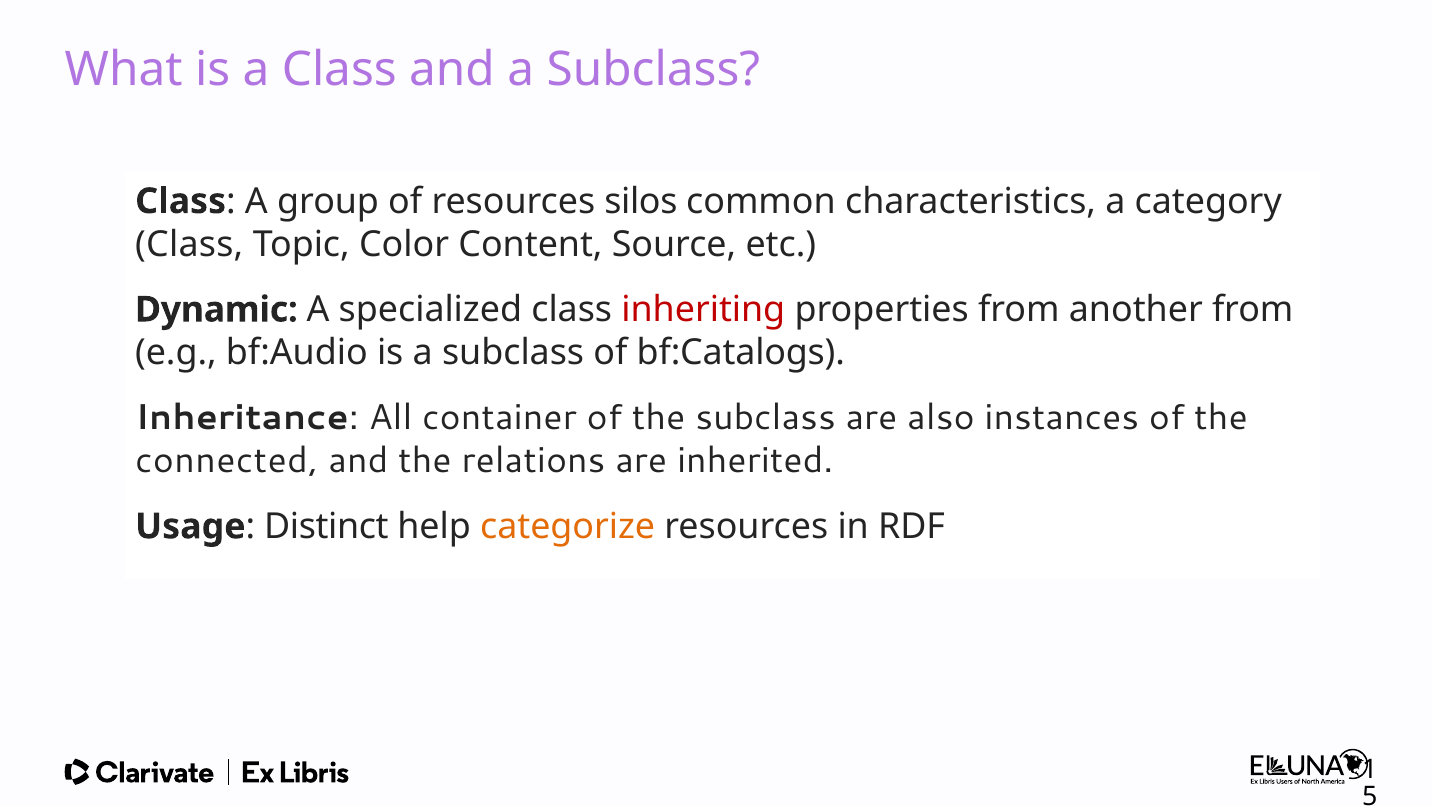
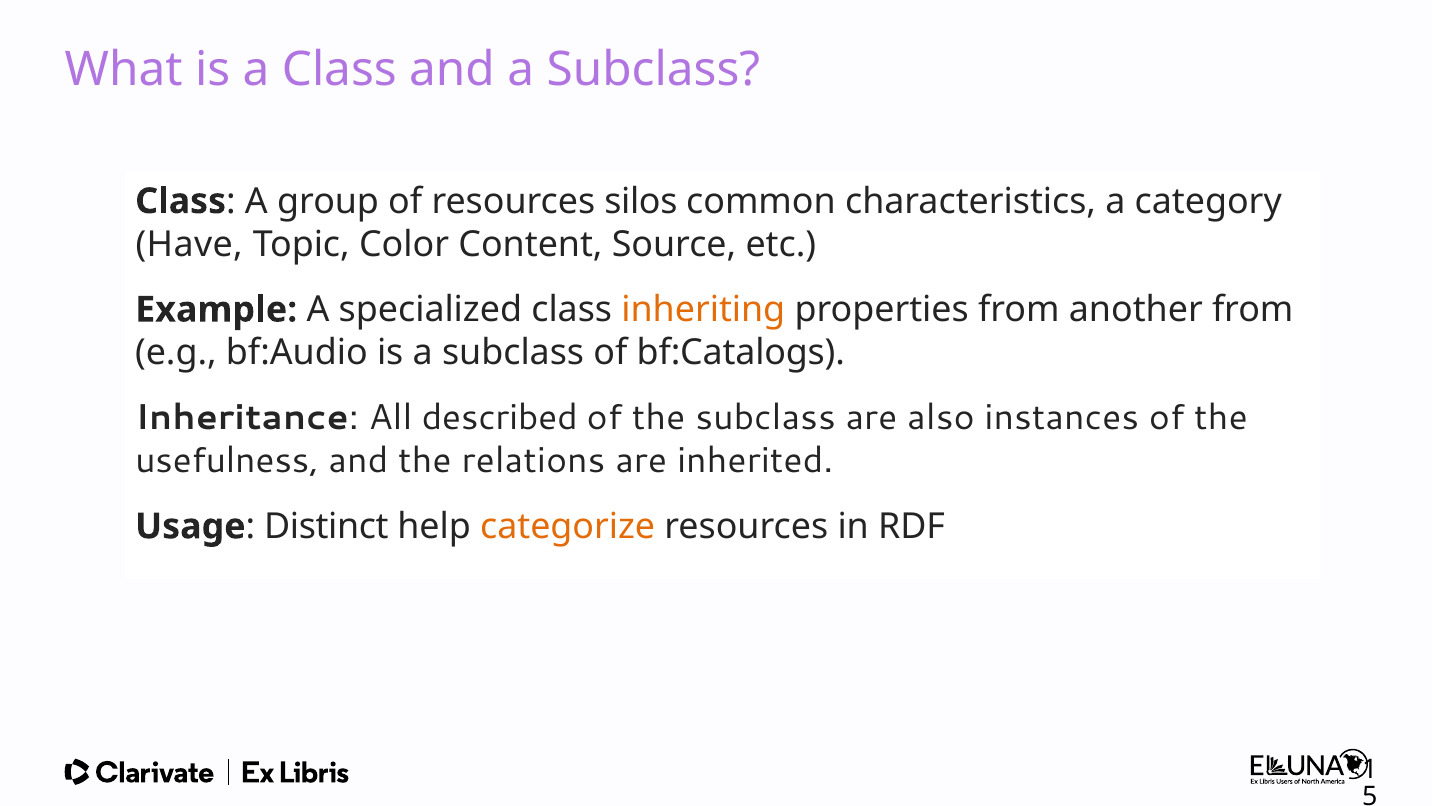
Class: Class -> Have (189, 244)
Dynamic: Dynamic -> Example (216, 309)
inheriting colour: red -> orange (703, 309)
container: container -> described (500, 418)
connected: connected -> usefulness (227, 461)
